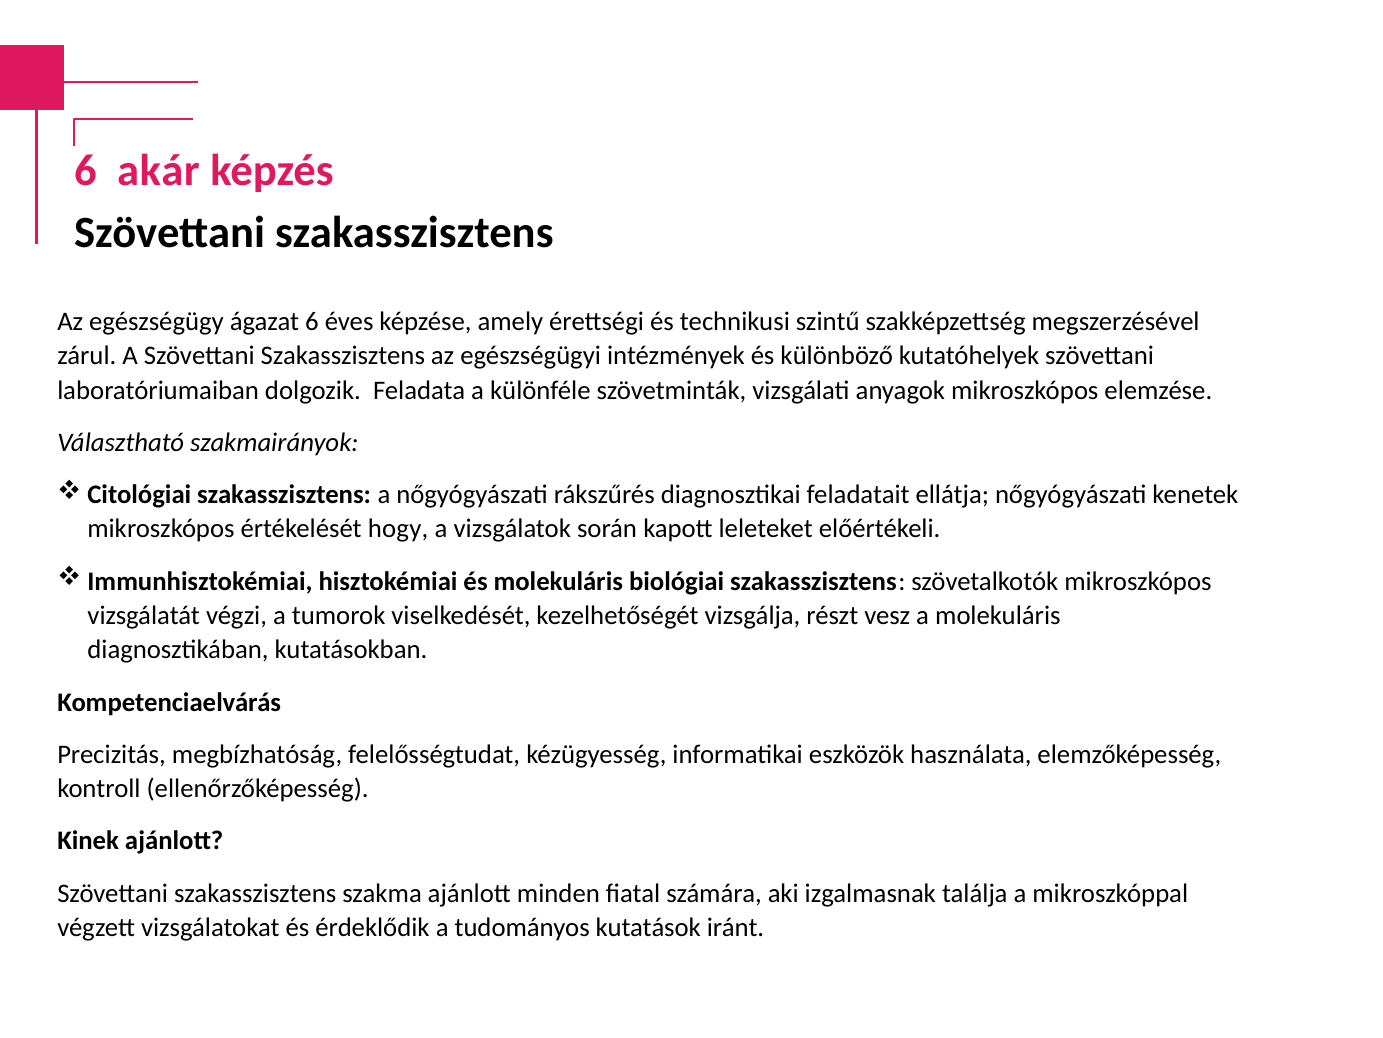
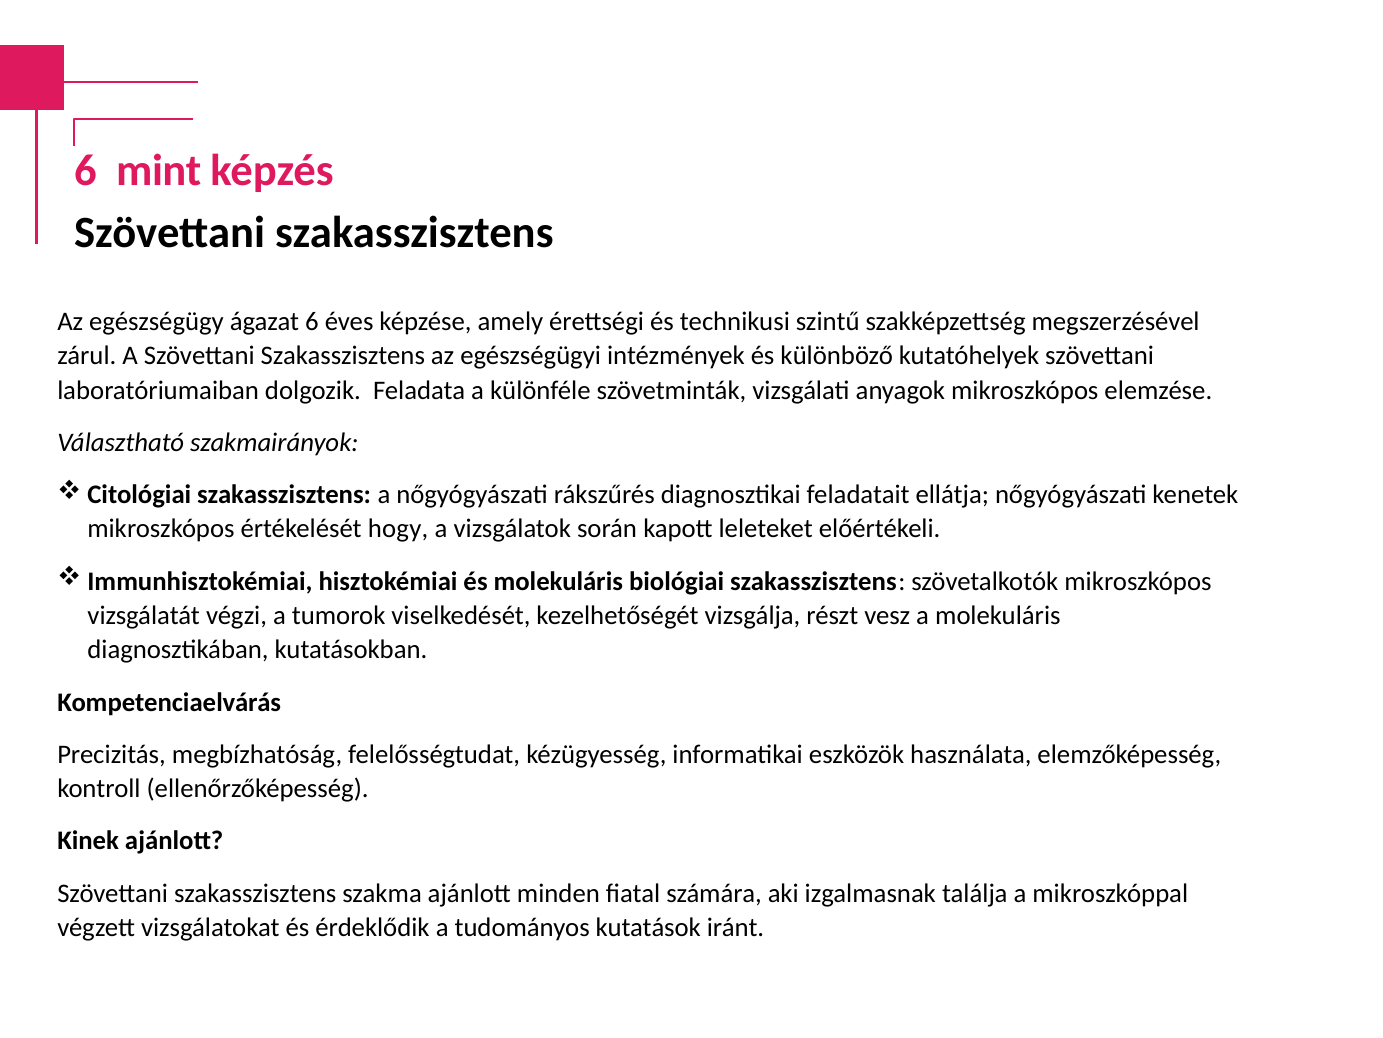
akár: akár -> mint (159, 171)
